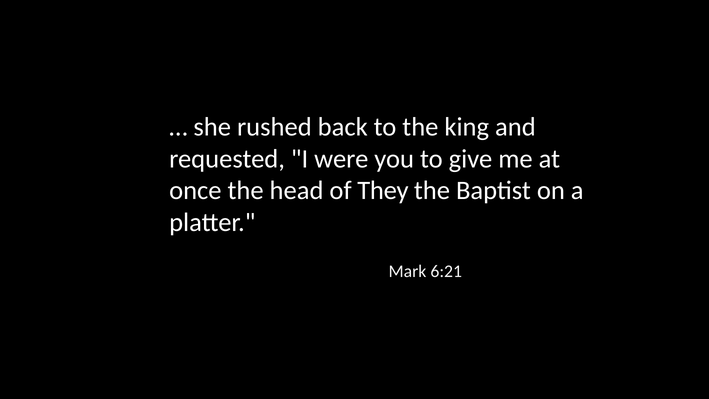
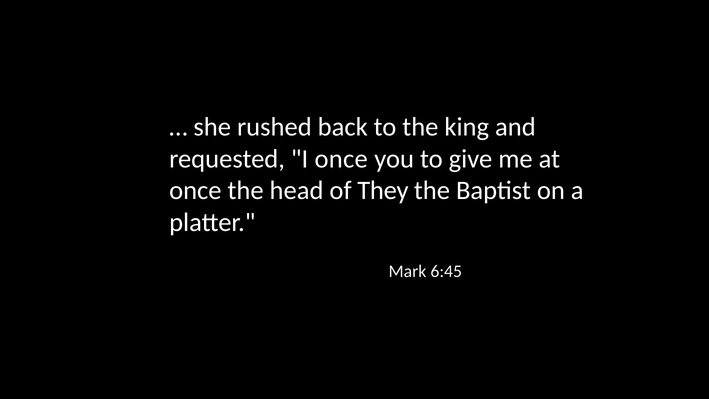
I were: were -> once (341, 159)
6:21: 6:21 -> 6:45 (446, 271)
